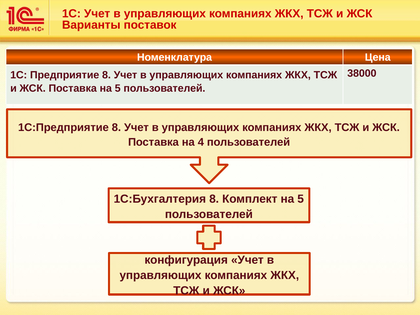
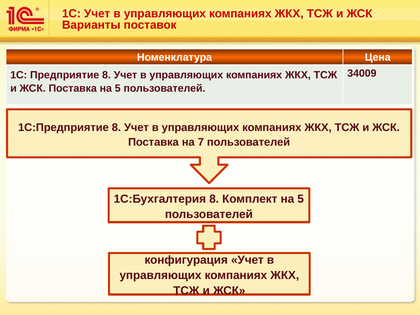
38000: 38000 -> 34009 (362, 73)
4: 4 -> 7 (201, 142)
